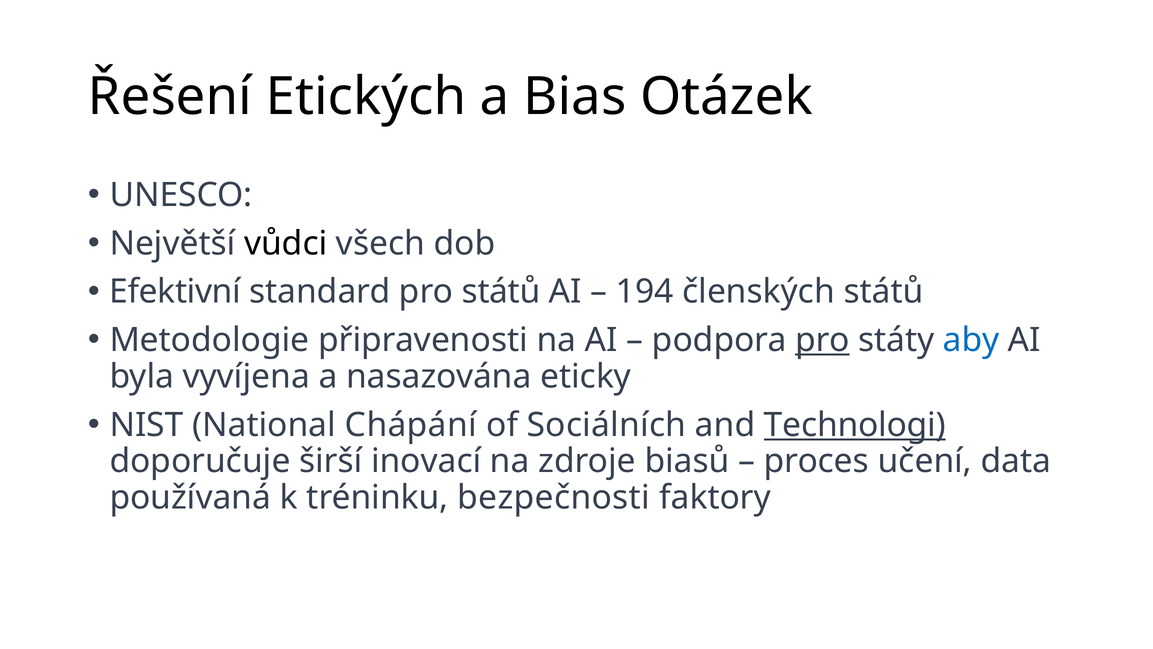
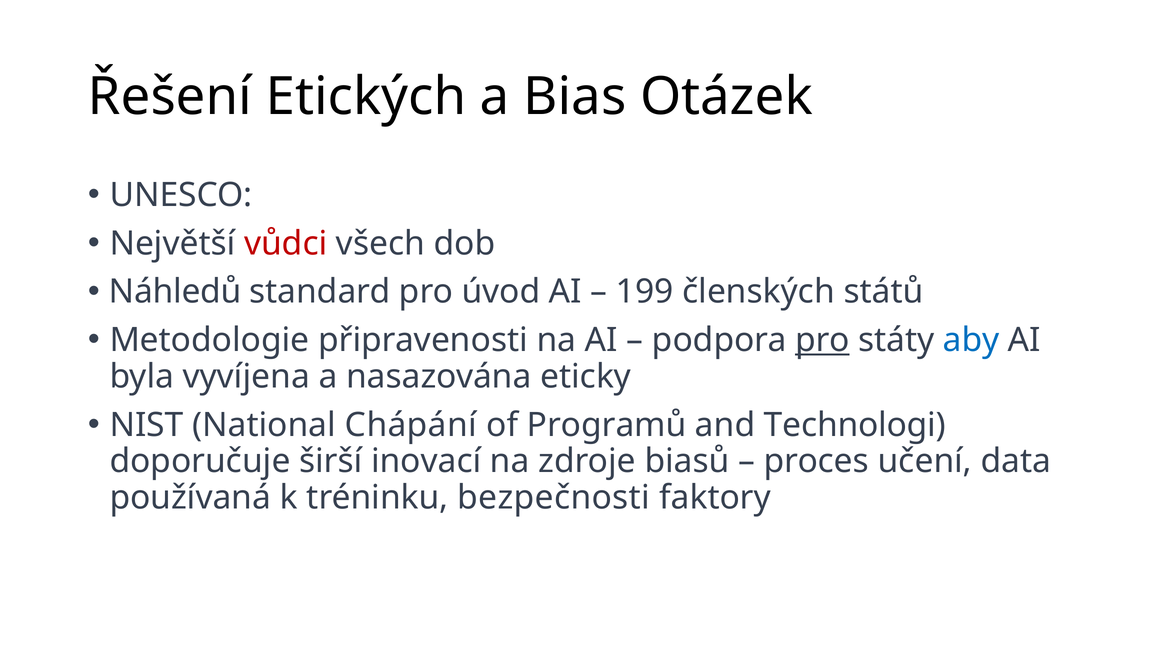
vůdci colour: black -> red (286, 243)
Efektivní: Efektivní -> Náhledů (175, 292)
pro států: států -> úvod (501, 292)
194: 194 -> 199 (645, 292)
Sociálních: Sociálních -> Programů (607, 425)
Technologi underline: present -> none (855, 425)
